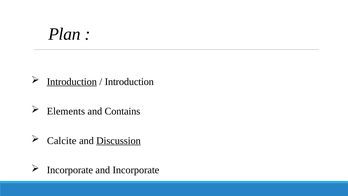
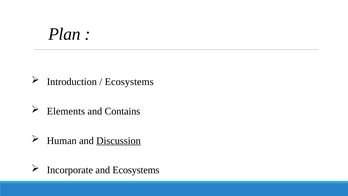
Introduction underline: present -> none (72, 82)
Introduction: Introduction -> Ecosystems (129, 82)
Calcite: Calcite -> Human (62, 140)
and Incorporate: Incorporate -> Ecosystems (136, 170)
